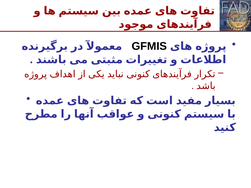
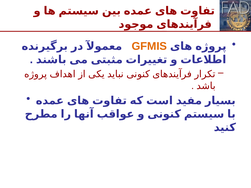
GFMIS colour: black -> orange (149, 46)
